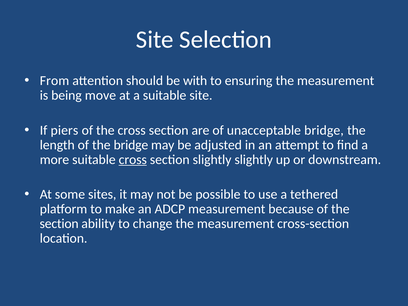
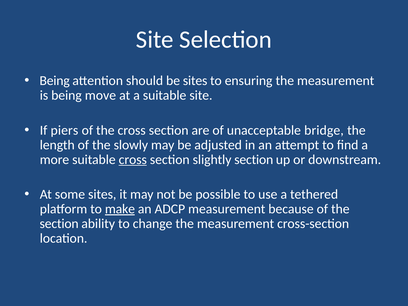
From: From -> Being (55, 81)
be with: with -> sites (195, 81)
the bridge: bridge -> slowly (131, 145)
slightly slightly: slightly -> section (254, 160)
make underline: none -> present (120, 209)
